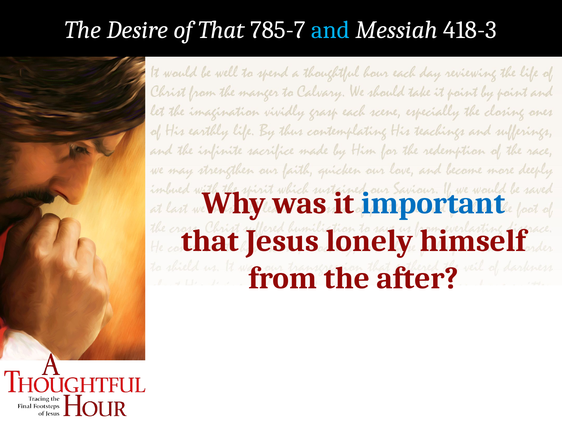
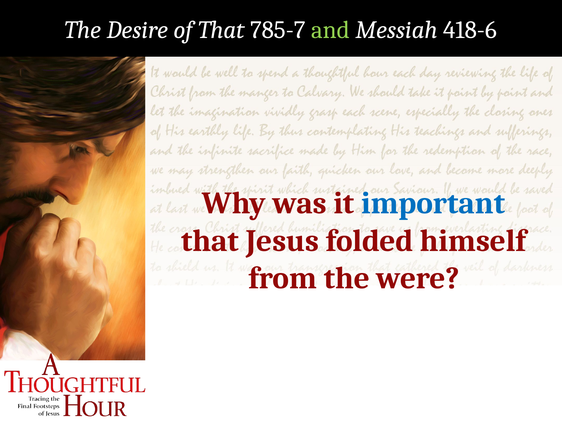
and colour: light blue -> light green (331, 30)
418-3: 418-3 -> 418-6 (470, 30)
lonely: lonely -> folded (370, 241)
after: after -> were (418, 278)
